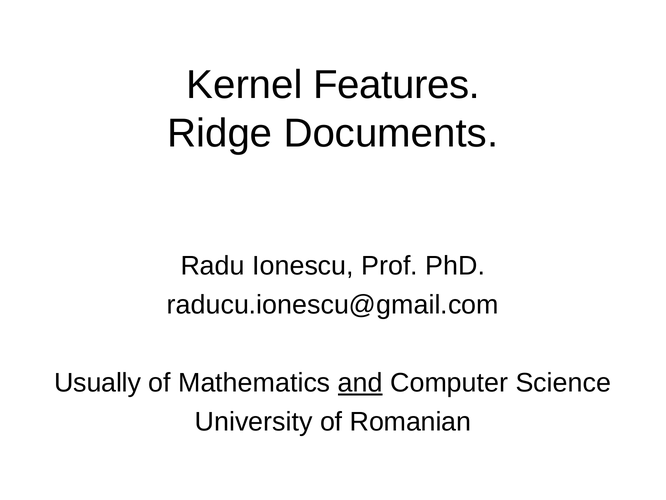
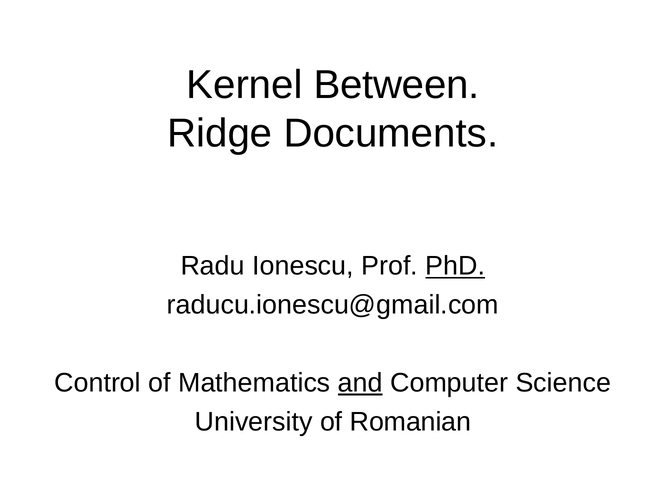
Features: Features -> Between (397, 85)
PhD underline: none -> present (455, 266)
Usually: Usually -> Control (98, 383)
